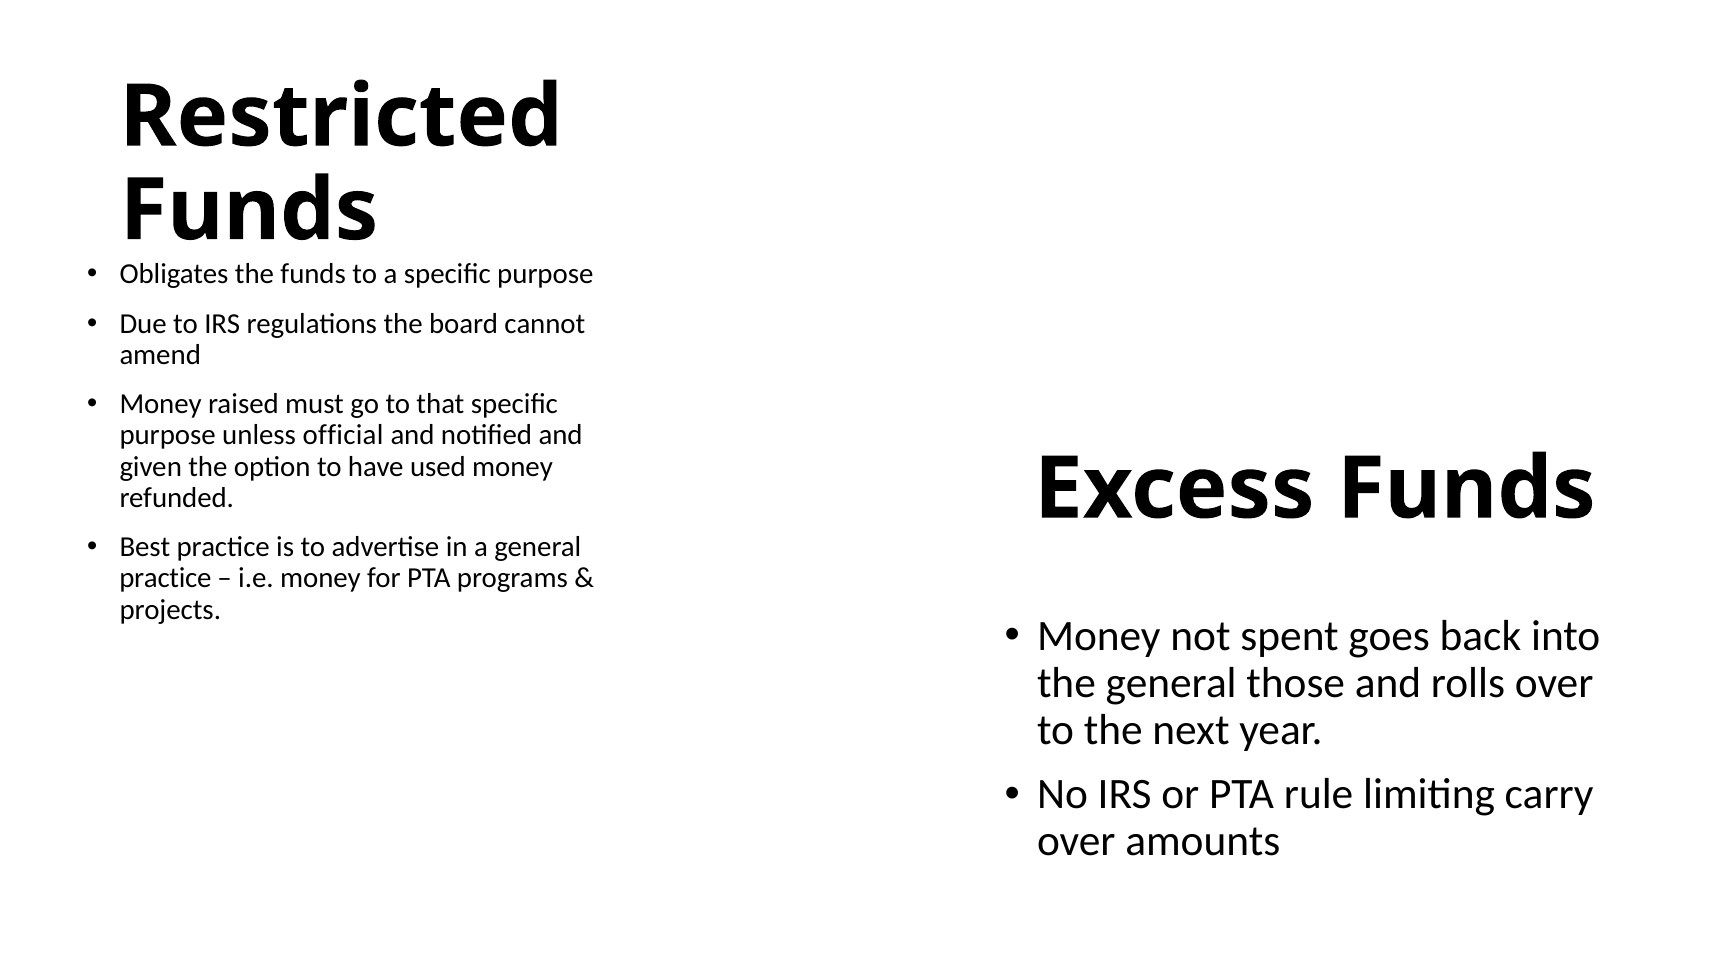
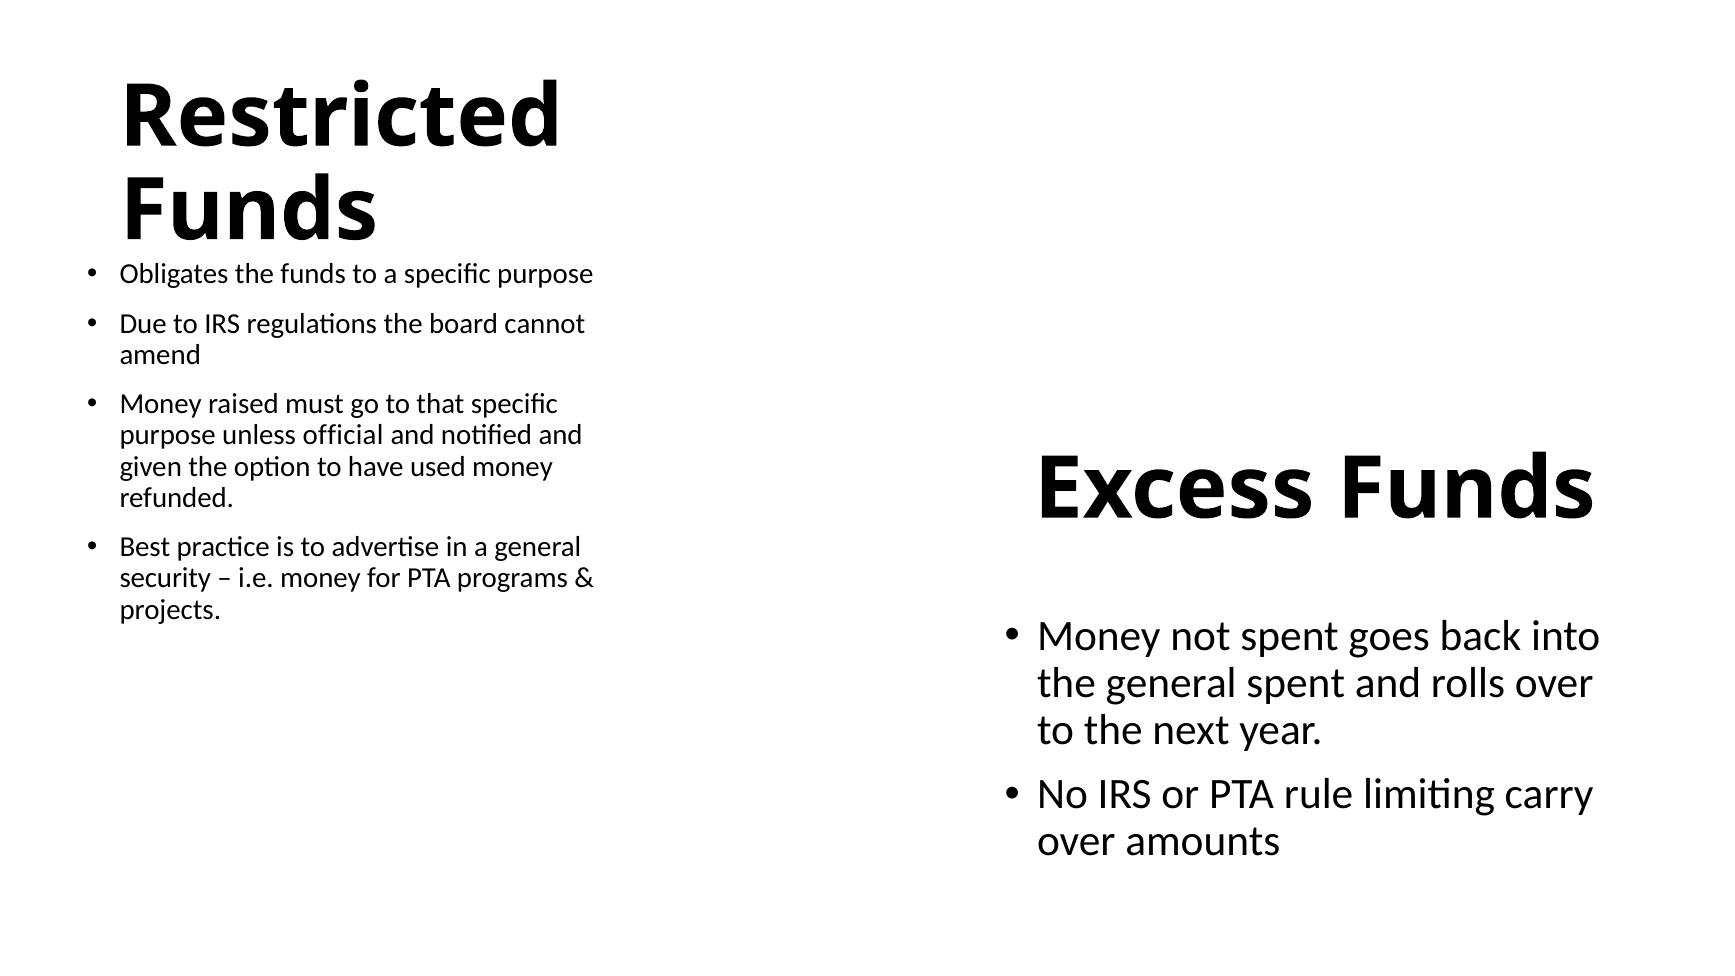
practice: practice -> security (165, 578)
general those: those -> spent (1296, 683)
